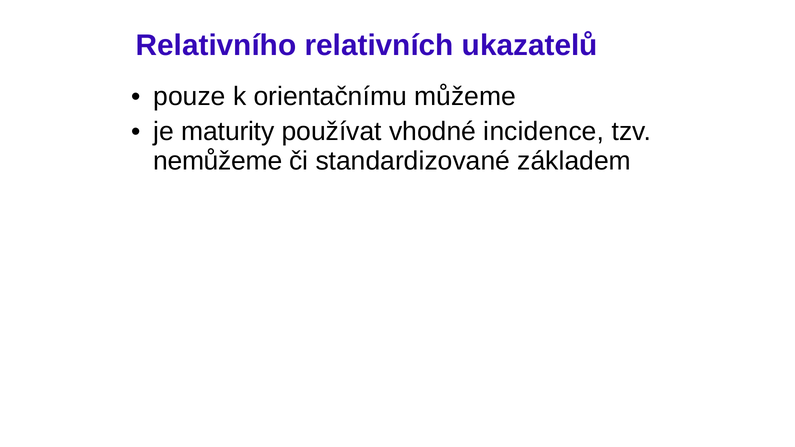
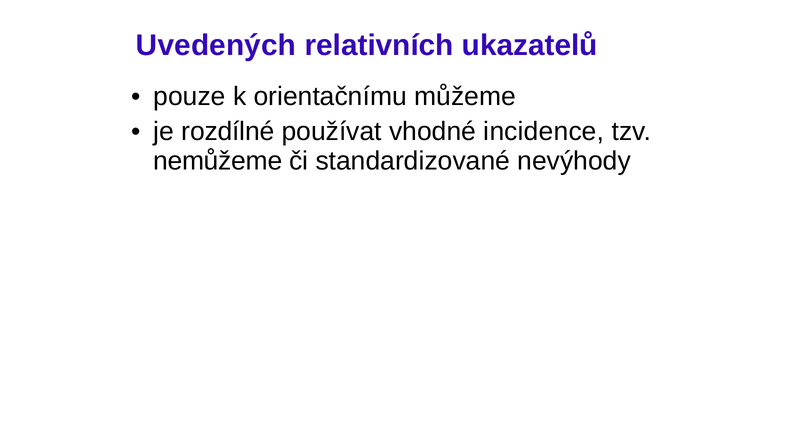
Relativního: Relativního -> Uvedených (216, 45)
maturity: maturity -> rozdílné (228, 131)
základem: základem -> nevýhody (574, 161)
